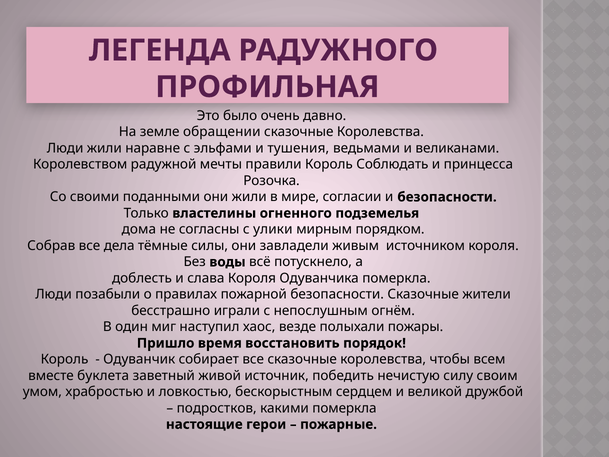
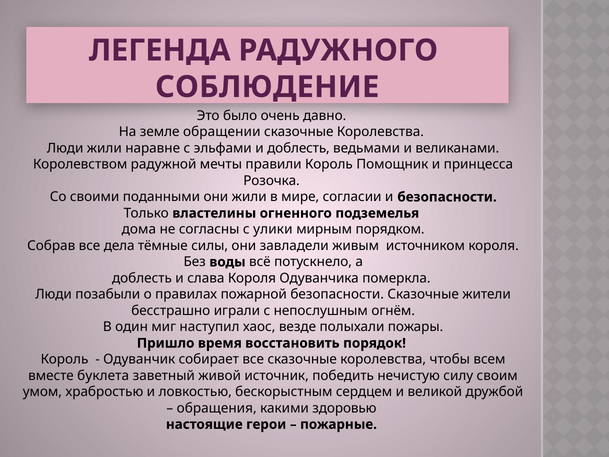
ПРОФИЛЬНАЯ: ПРОФИЛЬНАЯ -> СОБЛЮДЕНИЕ (267, 87)
и тушения: тушения -> доблесть (298, 148)
Соблюдать: Соблюдать -> Помощник (392, 164)
подростков: подростков -> обращения (217, 408)
какими померкла: померкла -> здоровью (344, 408)
